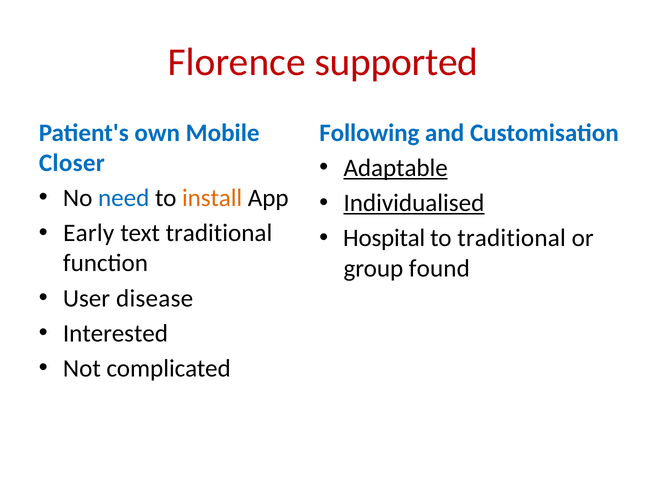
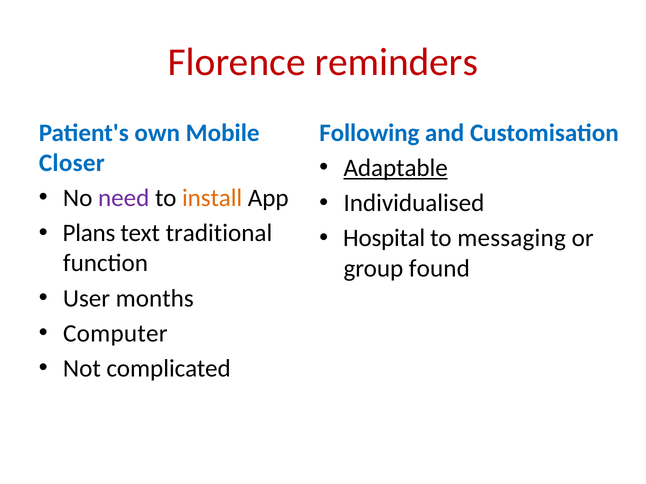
supported: supported -> reminders (396, 63)
need colour: blue -> purple (124, 198)
Individualised underline: present -> none (414, 203)
Early: Early -> Plans (89, 233)
to traditional: traditional -> messaging (512, 238)
disease: disease -> months (155, 299)
Interested: Interested -> Computer (115, 334)
